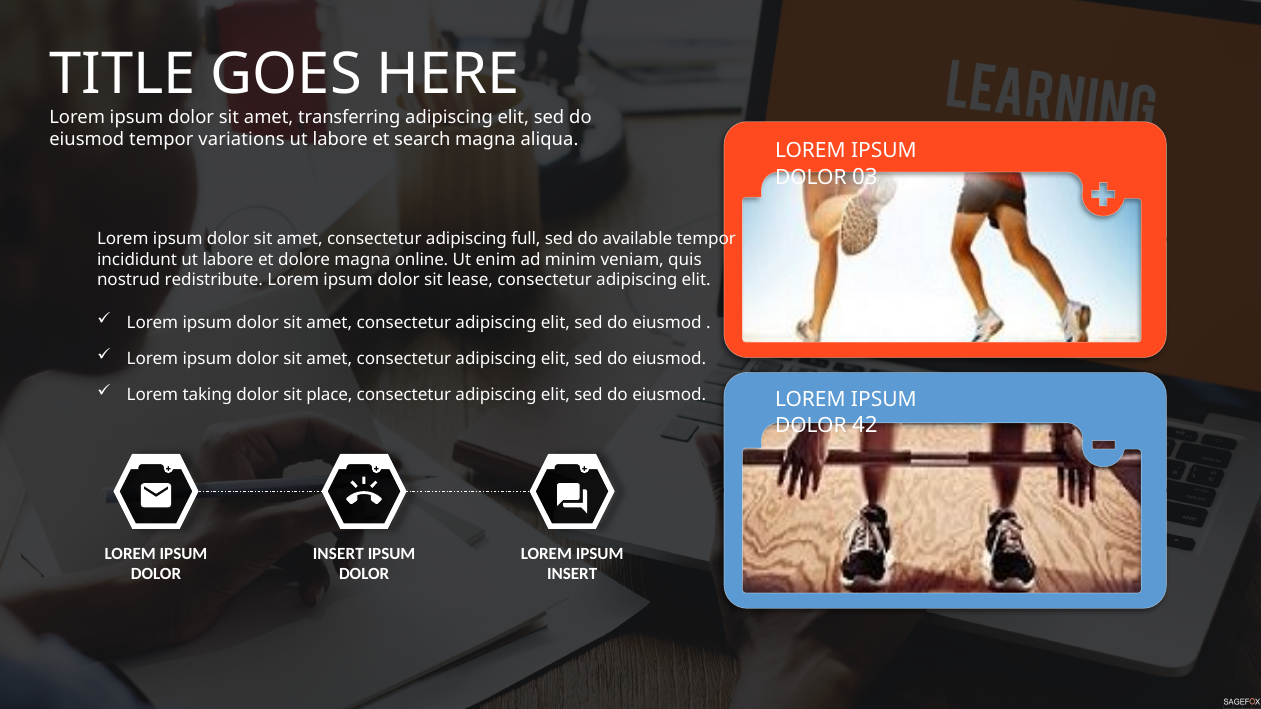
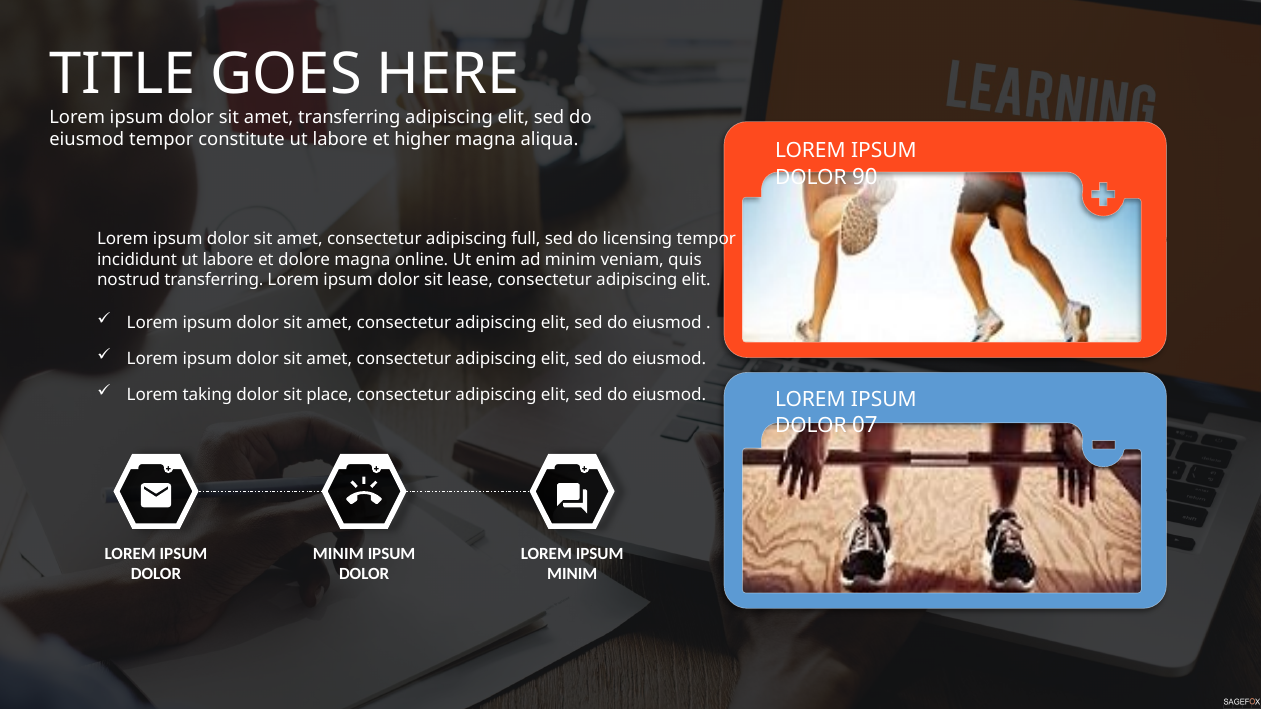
variations: variations -> constitute (242, 140)
search: search -> higher (422, 140)
03: 03 -> 90 (865, 177)
available: available -> licensing (637, 239)
nostrud redistribute: redistribute -> transferring (214, 280)
42: 42 -> 07 (865, 426)
INSERT: INSERT -> MINIM (338, 554)
INSERT: INSERT -> MINIM (572, 574)
